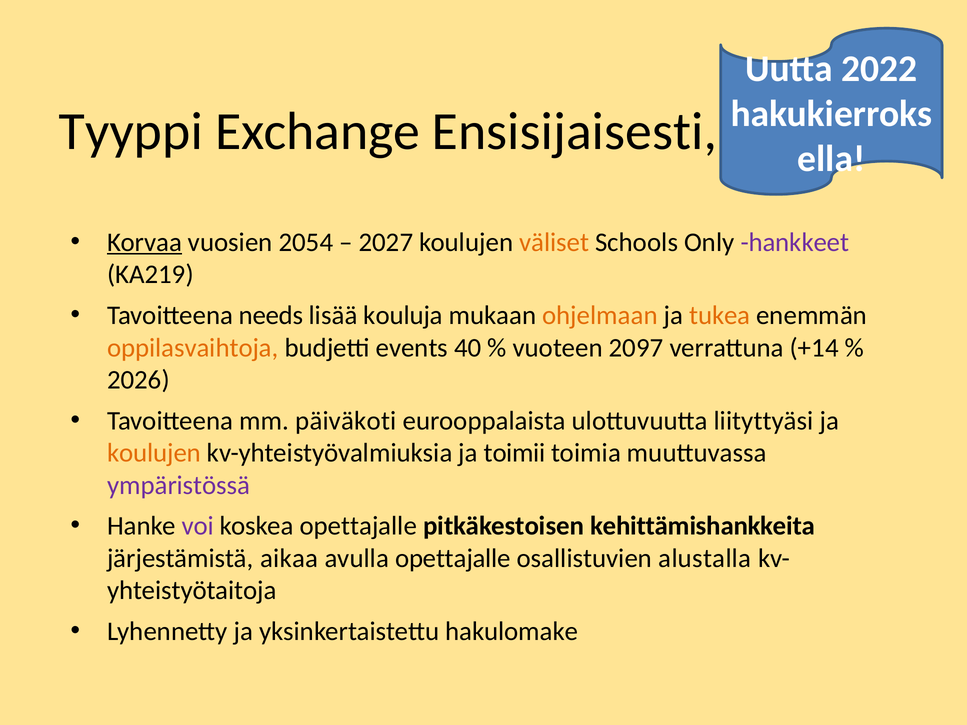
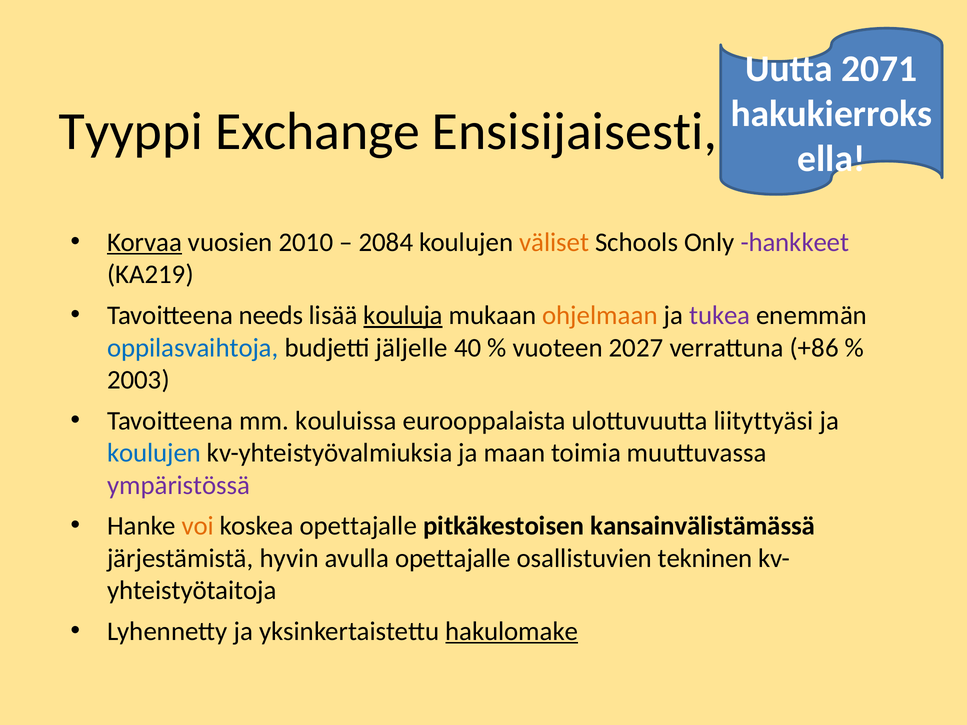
2022: 2022 -> 2071 (879, 69)
2054: 2054 -> 2010 (306, 242)
2027: 2027 -> 2084 (386, 242)
kouluja underline: none -> present (403, 316)
tukea colour: orange -> purple (720, 316)
oppilasvaihtoja colour: orange -> blue (193, 348)
events: events -> jäljelle (412, 348)
2097: 2097 -> 2027 (636, 348)
+14: +14 -> +86 (814, 348)
2026: 2026 -> 2003 (138, 380)
päiväkoti: päiväkoti -> kouluissa (346, 421)
koulujen colour: orange -> blue (154, 453)
toimii: toimii -> maan (515, 453)
voi colour: purple -> orange (198, 526)
kehittämishankkeita: kehittämishankkeita -> kansainvälistämässä (703, 526)
aikaa: aikaa -> hyvin (289, 558)
alustalla: alustalla -> tekninen (705, 558)
hakulomake underline: none -> present (512, 632)
